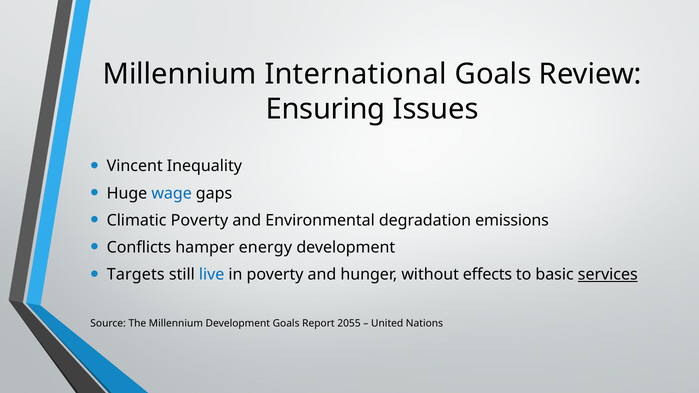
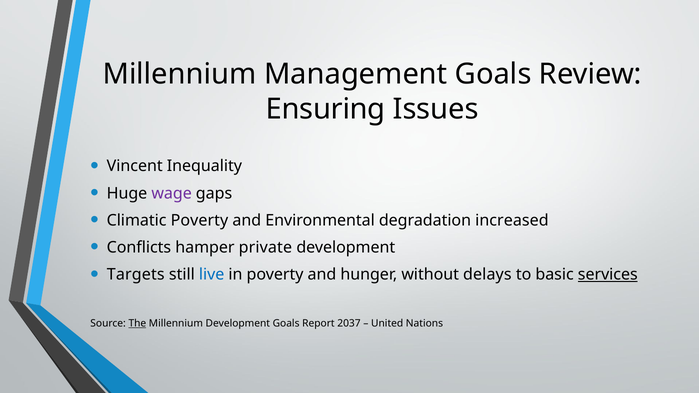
International: International -> Management (356, 74)
wage colour: blue -> purple (172, 193)
emissions: emissions -> increased (512, 220)
energy: energy -> private (265, 247)
effects: effects -> delays (487, 275)
The underline: none -> present (137, 324)
2055: 2055 -> 2037 (349, 324)
